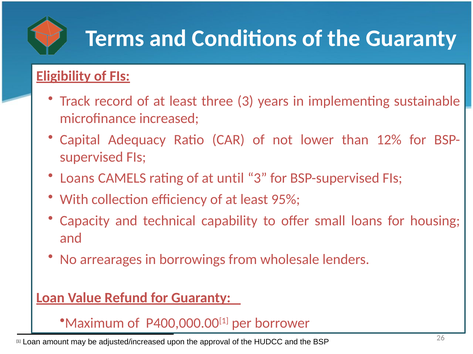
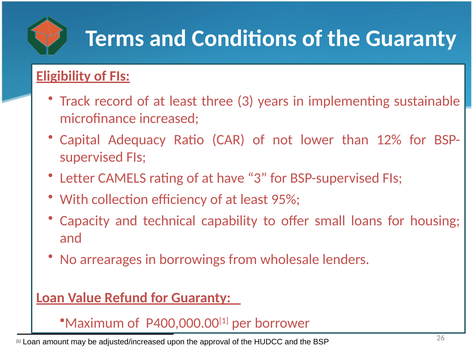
Loans: Loans -> Letter (77, 179)
until: until -> have (231, 179)
